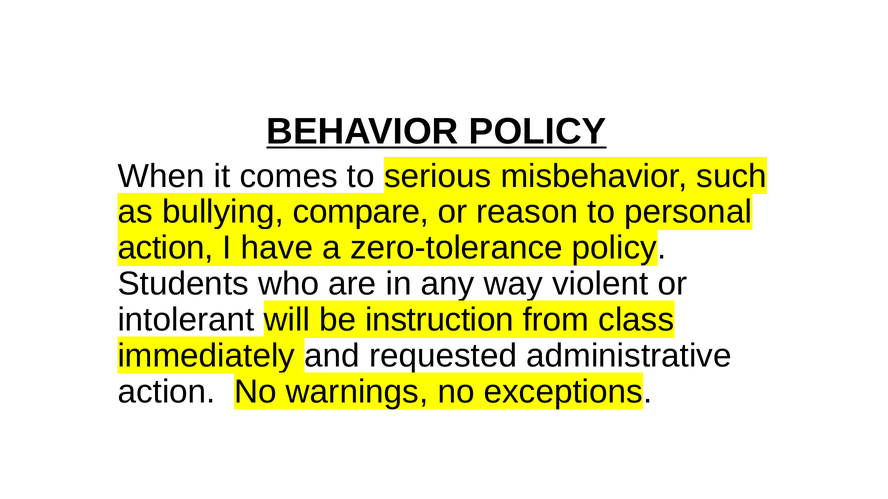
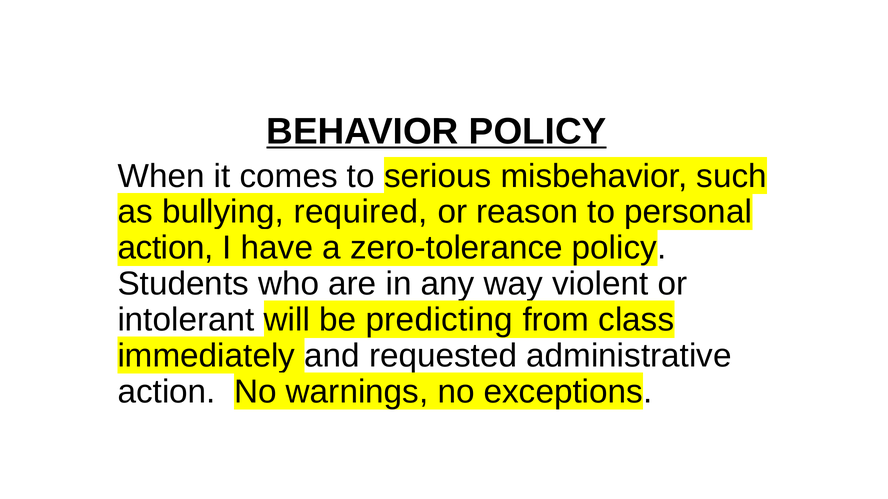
compare: compare -> required (361, 212)
instruction: instruction -> predicting (439, 320)
